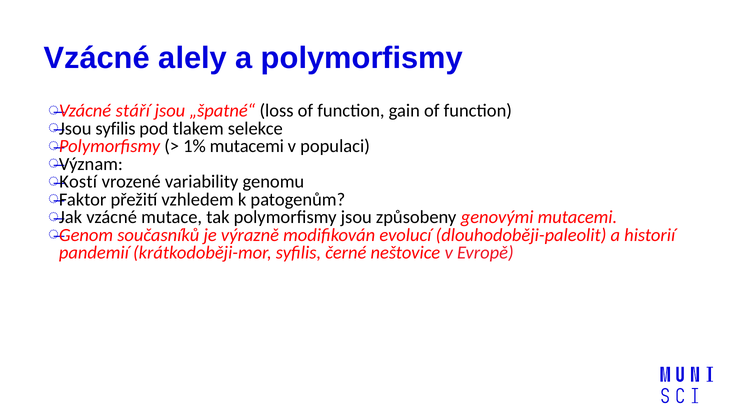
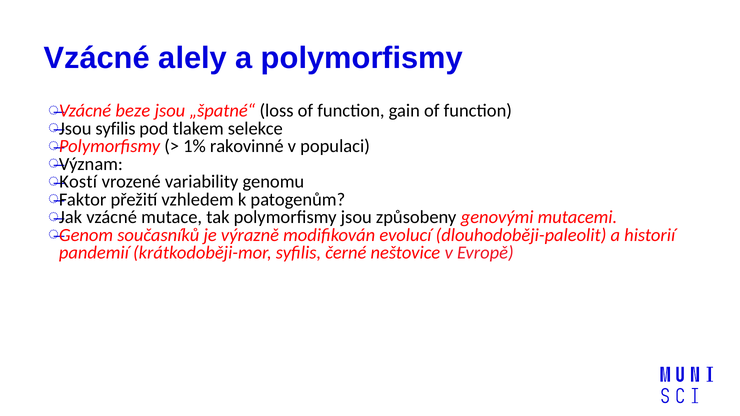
stáří: stáří -> beze (133, 111)
1% mutacemi: mutacemi -> rakovinné (247, 146)
